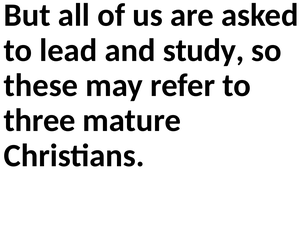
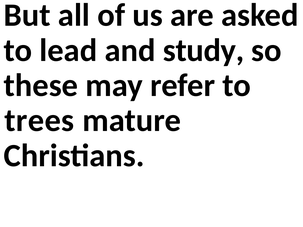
three: three -> trees (39, 121)
